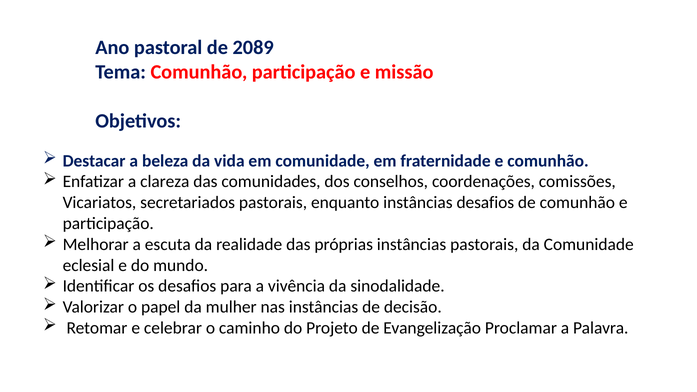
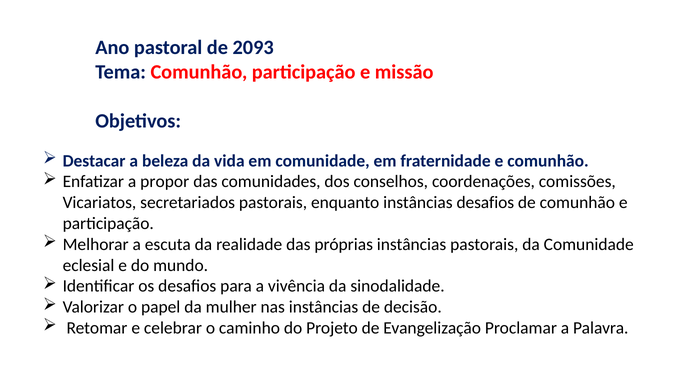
2089: 2089 -> 2093 (253, 48)
clareza: clareza -> propor (165, 182)
